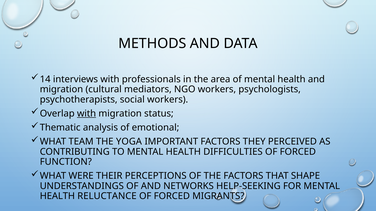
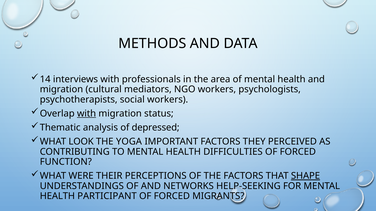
emotional: emotional -> depressed (156, 128)
TEAM: TEAM -> LOOK (81, 142)
SHAPE underline: none -> present (305, 176)
RELUCTANCE: RELUCTANCE -> PARTICIPANT (107, 197)
